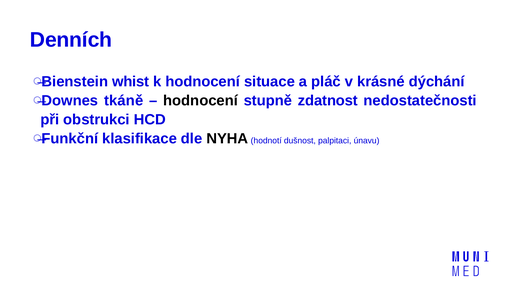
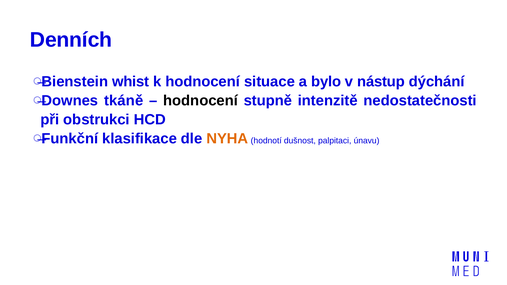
pláč: pláč -> bylo (326, 82)
krásné: krásné -> nástup (381, 82)
zdatnost: zdatnost -> intenzitě (328, 101)
NYHA colour: black -> orange (227, 139)
